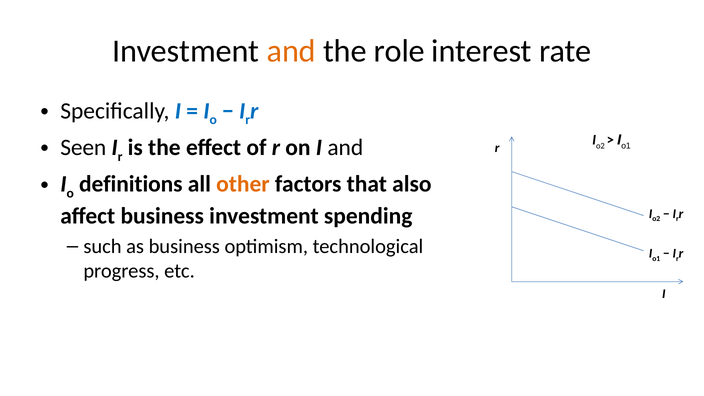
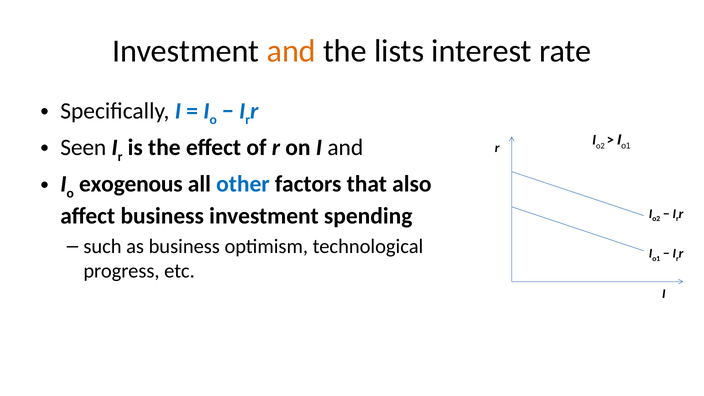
role: role -> lists (399, 51)
definitions: definitions -> exogenous (131, 184)
other colour: orange -> blue (243, 184)
